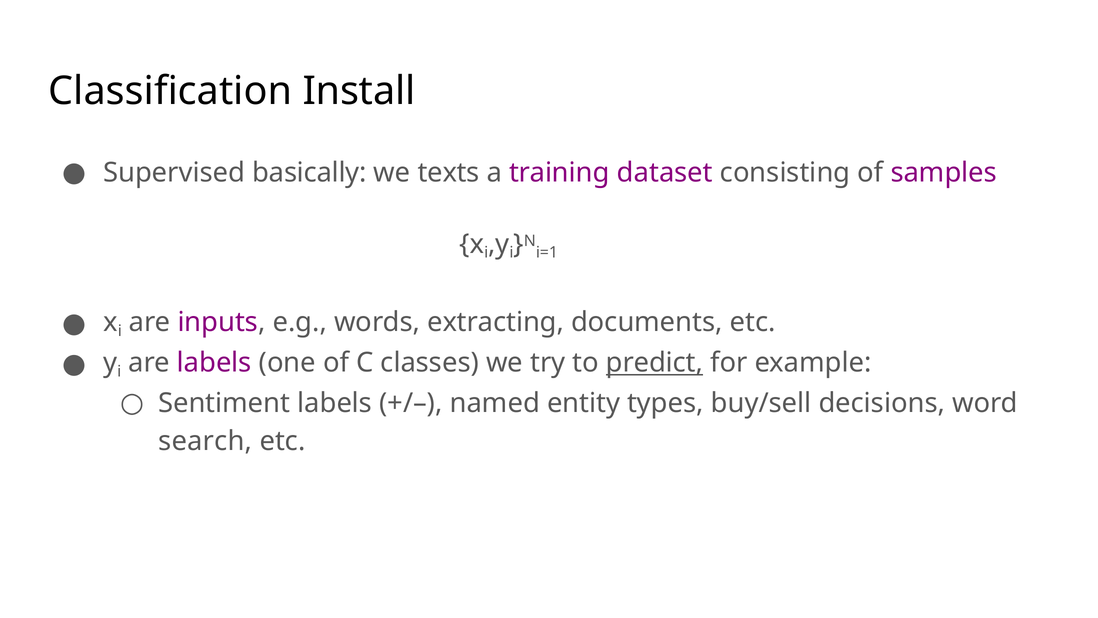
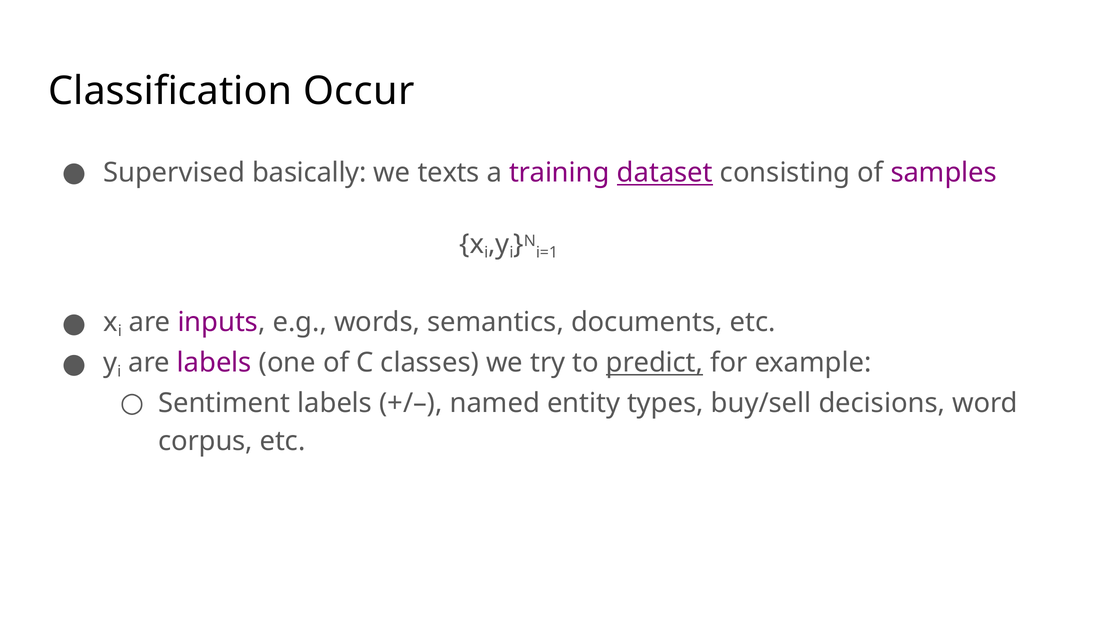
Install: Install -> Occur (359, 91)
dataset underline: none -> present (665, 173)
extracting: extracting -> semantics (496, 322)
search: search -> corpus (205, 441)
